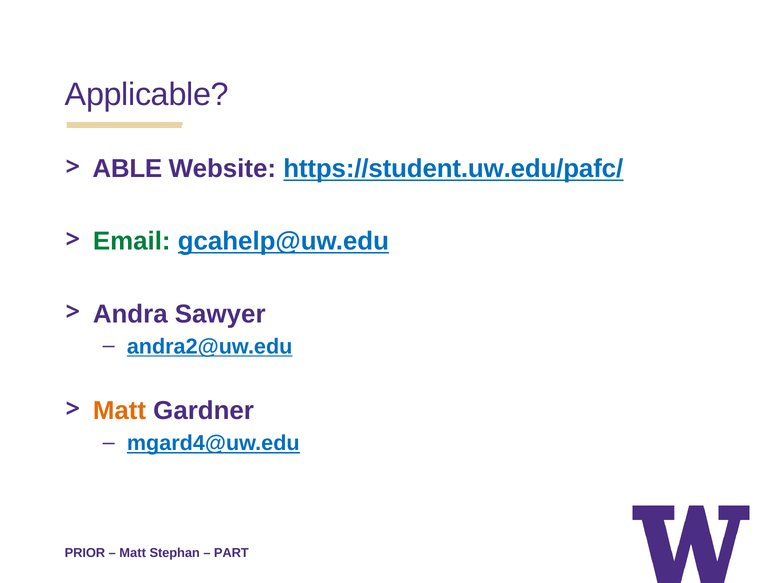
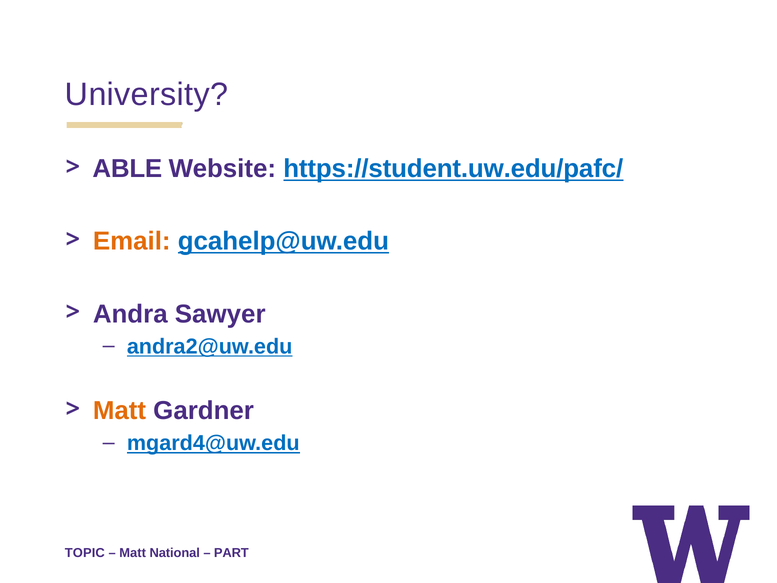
Applicable: Applicable -> University (146, 94)
Email colour: green -> orange (132, 241)
PRIOR: PRIOR -> TOPIC (85, 553)
Stephan: Stephan -> National (175, 553)
